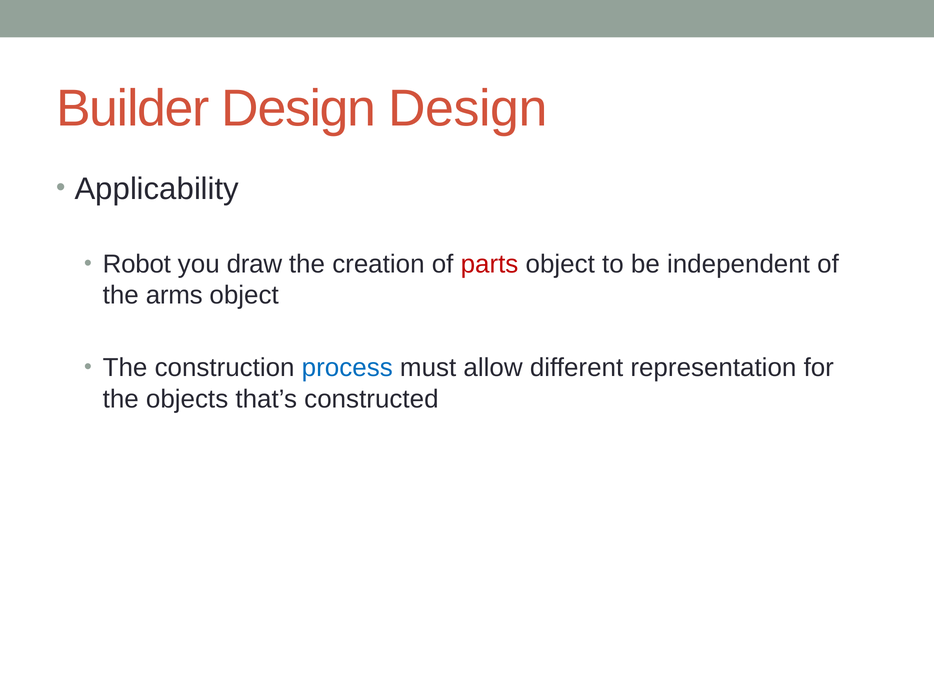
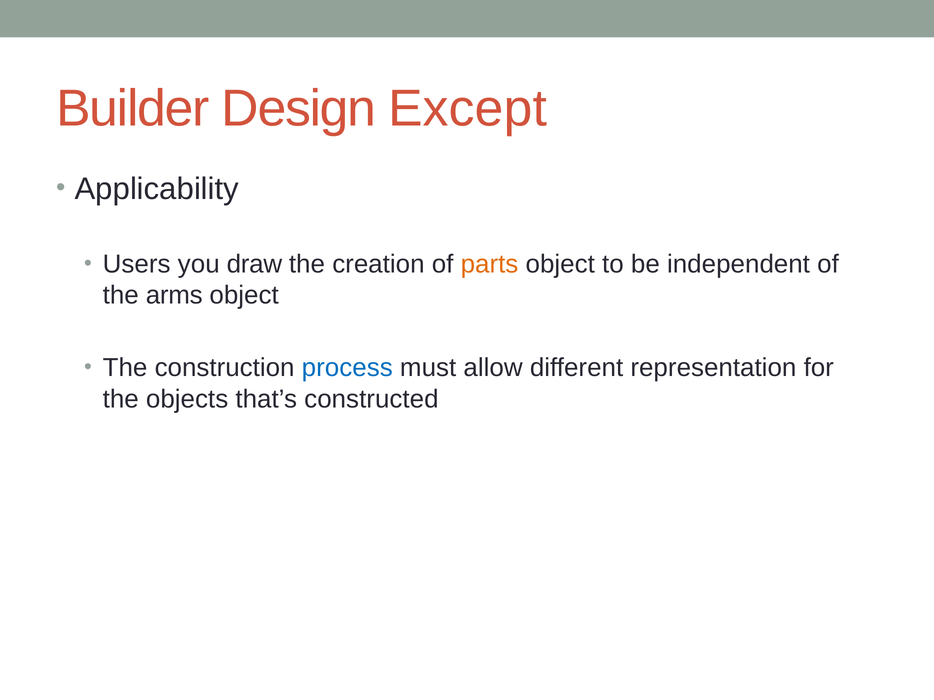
Design Design: Design -> Except (468, 109)
Robot: Robot -> Users (137, 264)
parts colour: red -> orange (490, 264)
